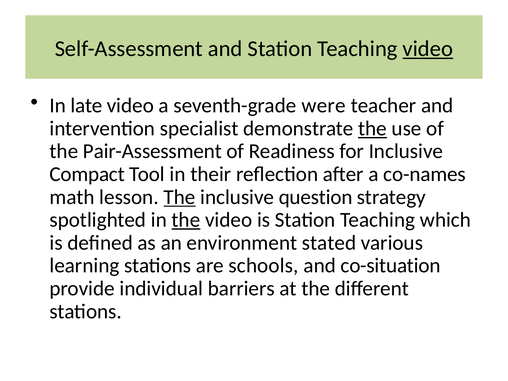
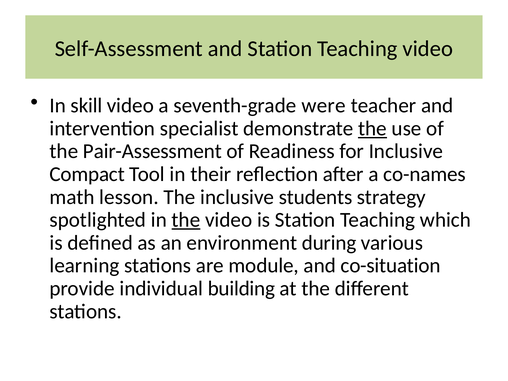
video underline: present -> none (428, 49)
late: late -> skill (86, 106)
The underline: present -> none (180, 197)
question: question -> students (316, 197)
stated: stated -> during (329, 243)
schools: schools -> module (264, 266)
barriers: barriers -> building (241, 288)
